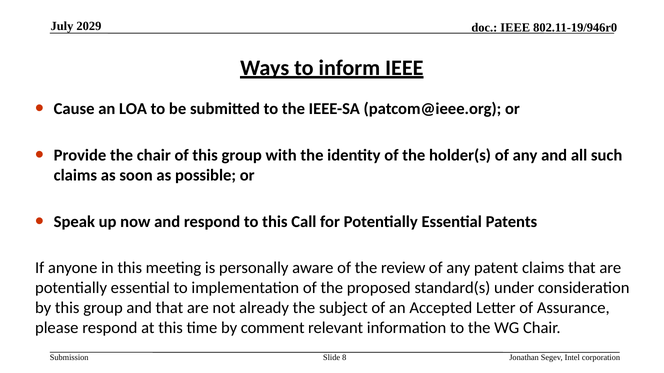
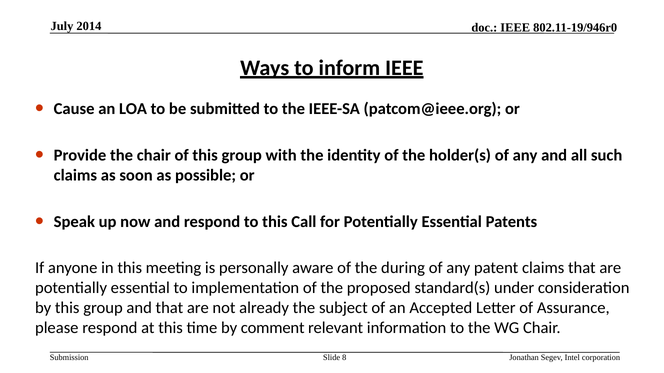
2029: 2029 -> 2014 (89, 26)
review: review -> during (403, 268)
